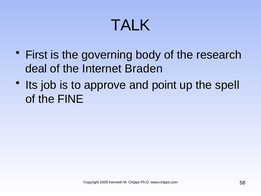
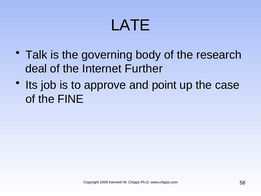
TALK: TALK -> LATE (131, 25)
First: First -> Talk (36, 55)
Braden: Braden -> Further (144, 69)
spell: spell -> case (227, 85)
